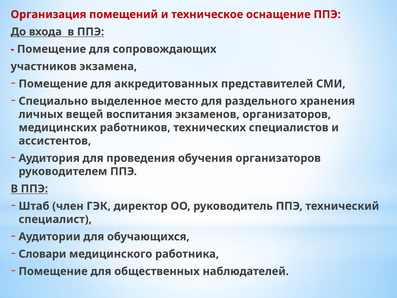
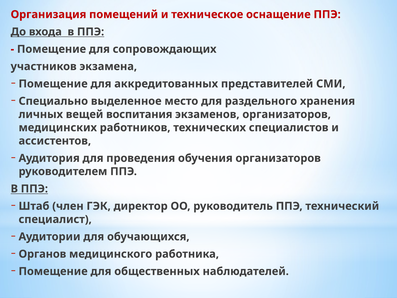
Словари: Словари -> Органов (42, 254)
